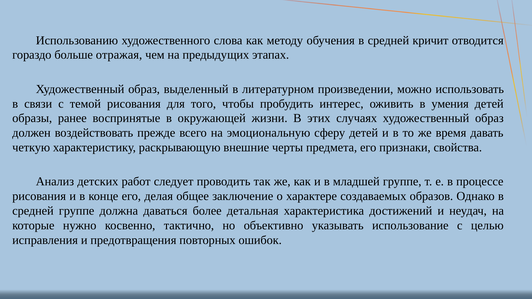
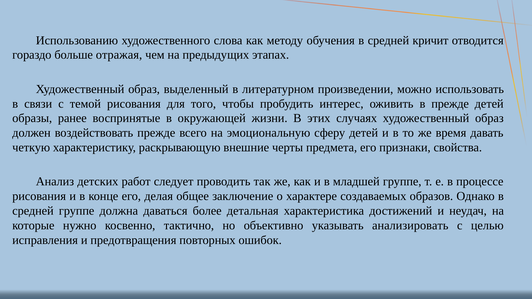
в умения: умения -> прежде (450, 104)
использование: использование -> анализировать (410, 226)
